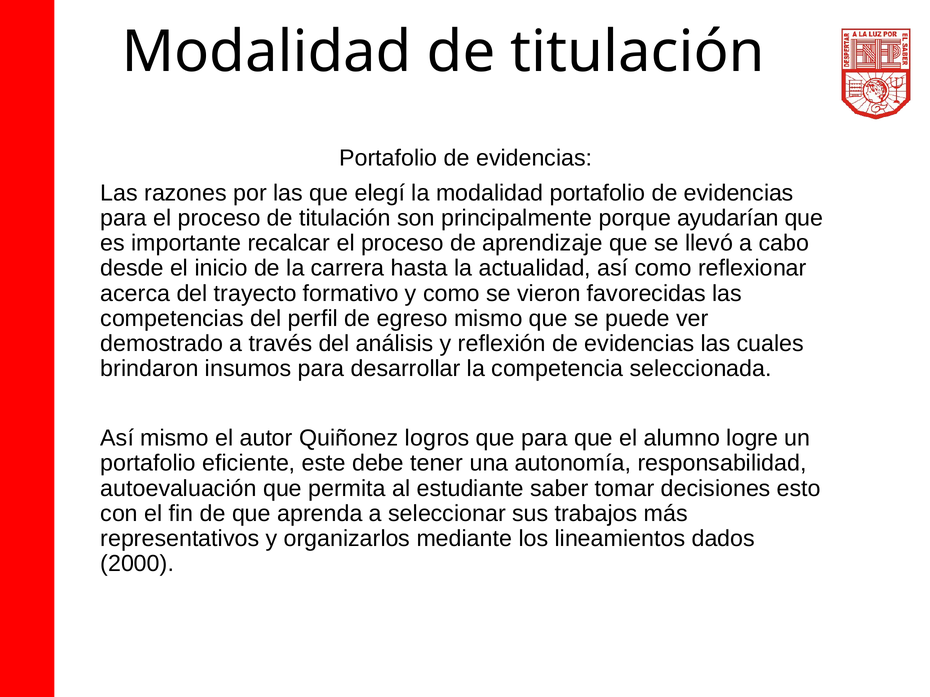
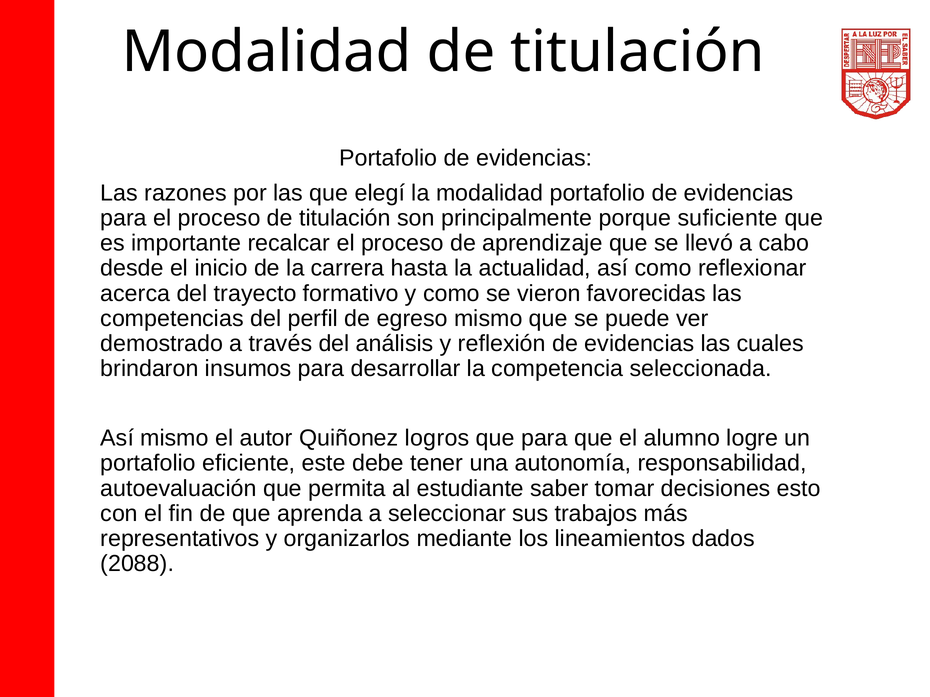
ayudarían: ayudarían -> suficiente (728, 218)
2000: 2000 -> 2088 (137, 564)
